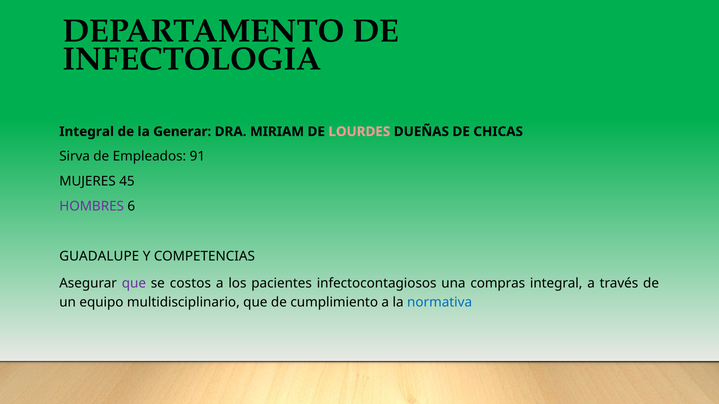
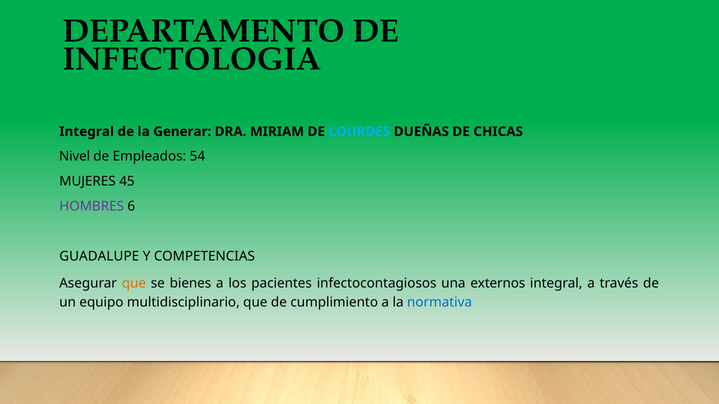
LOURDES colour: pink -> light blue (359, 132)
Sirva: Sirva -> Nivel (75, 157)
91: 91 -> 54 (197, 157)
que colour: purple -> orange (134, 283)
costos: costos -> bienes (190, 283)
compras: compras -> externos (498, 283)
